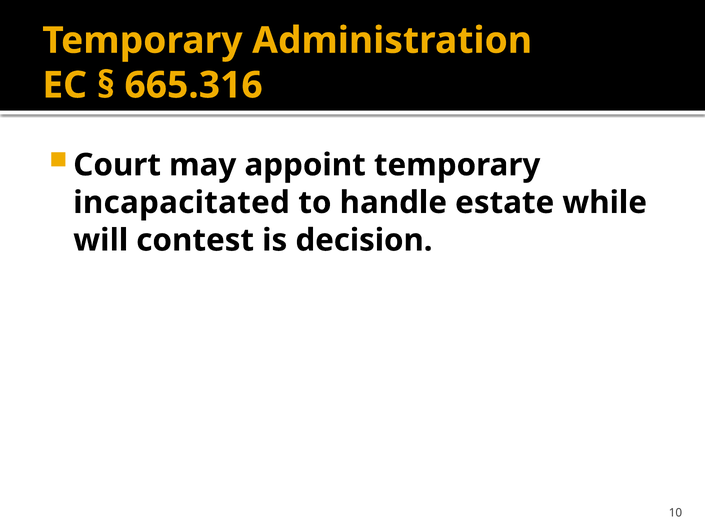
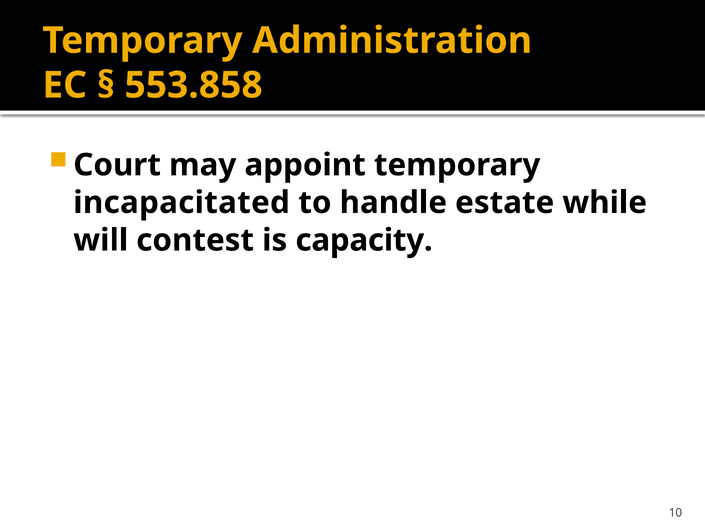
665.316: 665.316 -> 553.858 (194, 85)
decision: decision -> capacity (364, 240)
